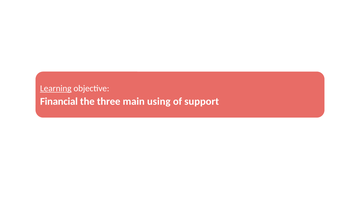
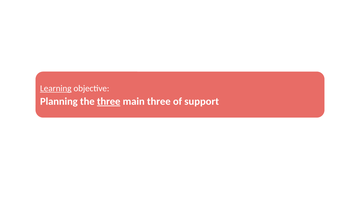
Financial: Financial -> Planning (59, 102)
three underline: none -> present (109, 102)
main using: using -> three (159, 102)
